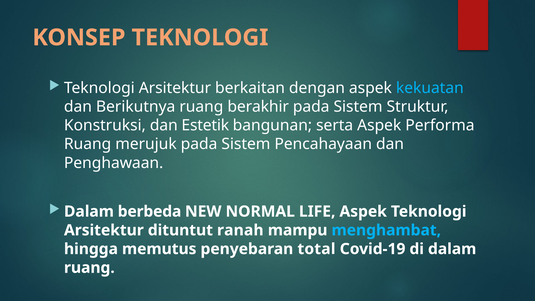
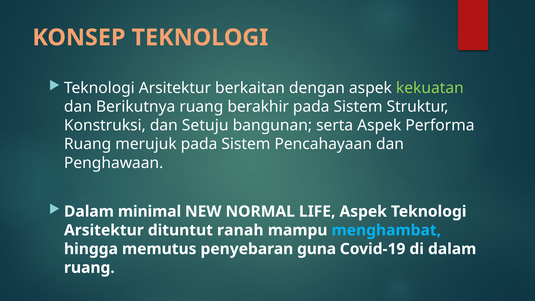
kekuatan colour: light blue -> light green (430, 88)
Estetik: Estetik -> Setuju (205, 125)
berbeda: berbeda -> minimal (150, 211)
total: total -> guna (317, 249)
